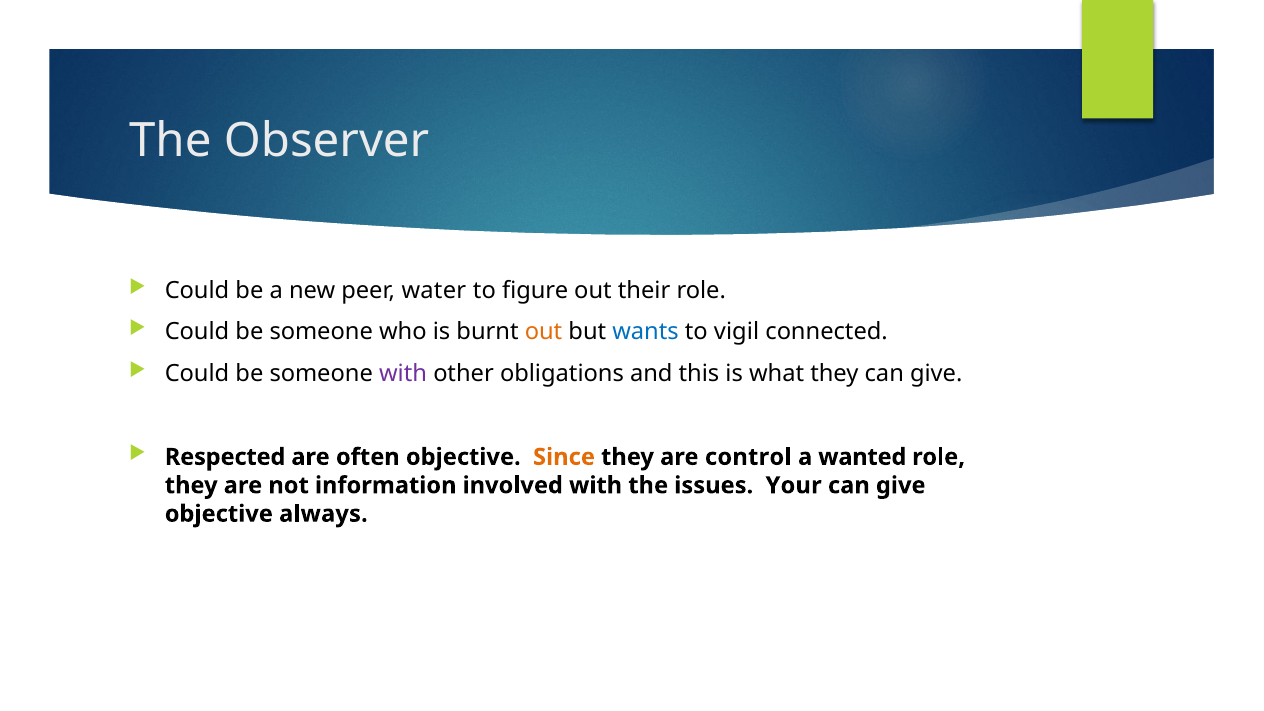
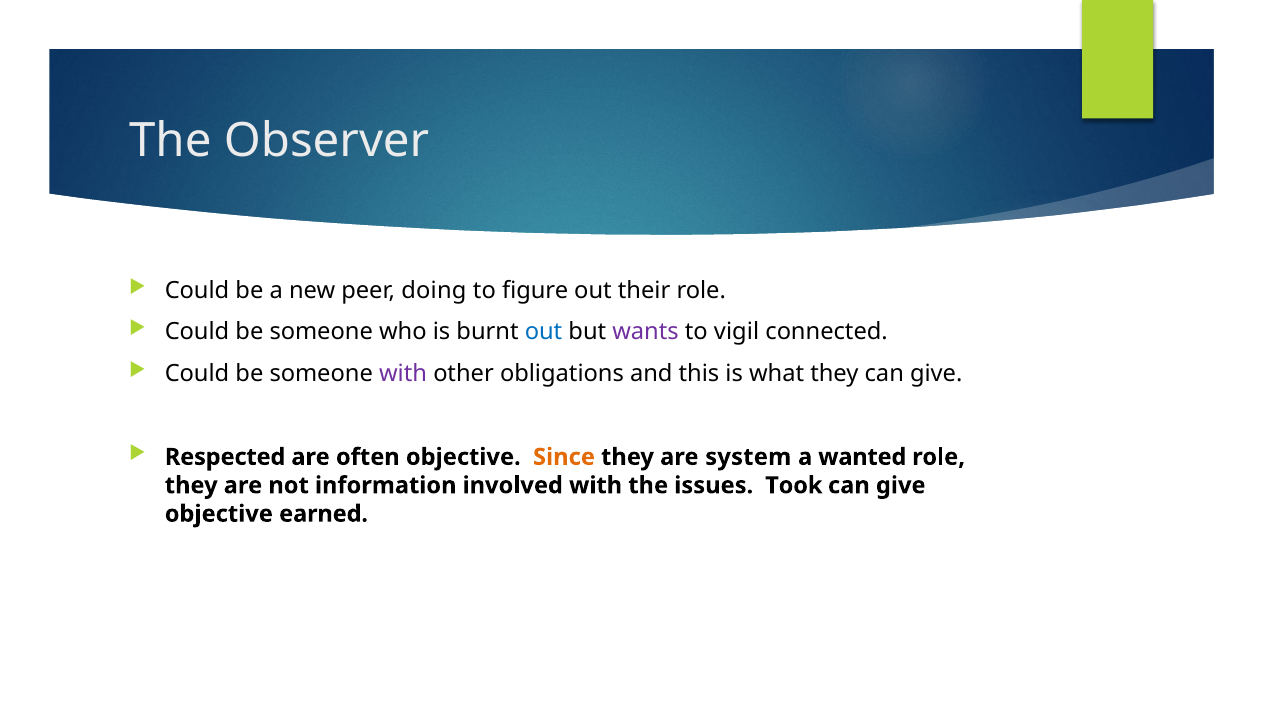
water: water -> doing (434, 291)
out colour: orange -> blue (544, 332)
wants colour: blue -> purple (645, 332)
control: control -> system (748, 457)
Your: Your -> Took (794, 485)
always: always -> earned (324, 514)
